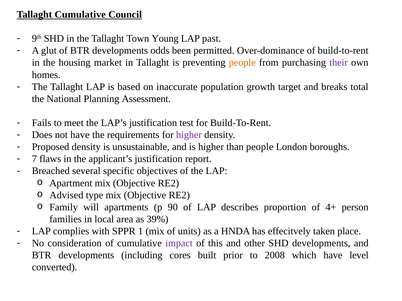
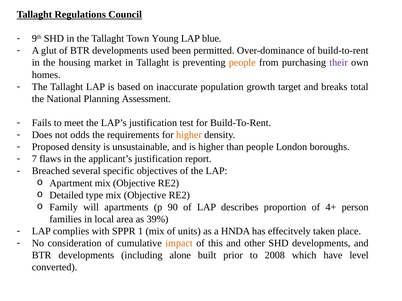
Tallaght Cumulative: Cumulative -> Regulations (80, 15)
past: past -> blue (212, 39)
odds: odds -> used (160, 51)
not have: have -> odds (80, 135)
higher colour: purple -> orange (189, 135)
Advised: Advised -> Detailed (66, 195)
impact colour: purple -> orange (179, 244)
cores: cores -> alone (180, 256)
